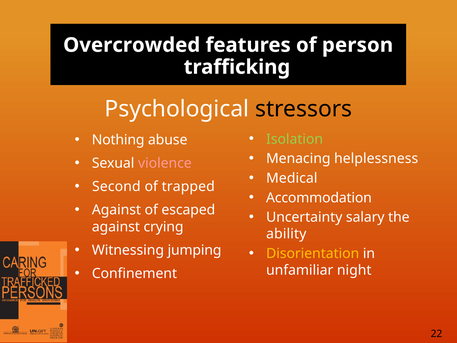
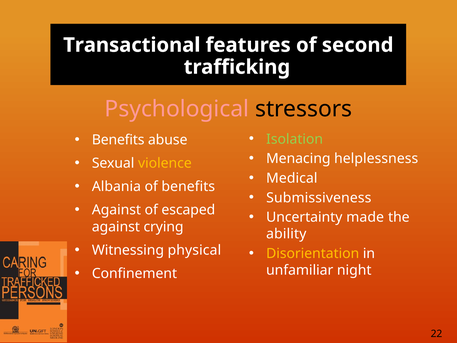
Overcrowded: Overcrowded -> Transactional (132, 45)
person: person -> second (358, 45)
Psychological colour: white -> pink (177, 109)
Nothing: Nothing -> Benefits (118, 140)
violence colour: pink -> yellow (165, 163)
Second: Second -> Albania (116, 187)
of trapped: trapped -> benefits (188, 187)
Accommodation: Accommodation -> Submissiveness (319, 198)
salary: salary -> made (365, 217)
jumping: jumping -> physical (194, 250)
